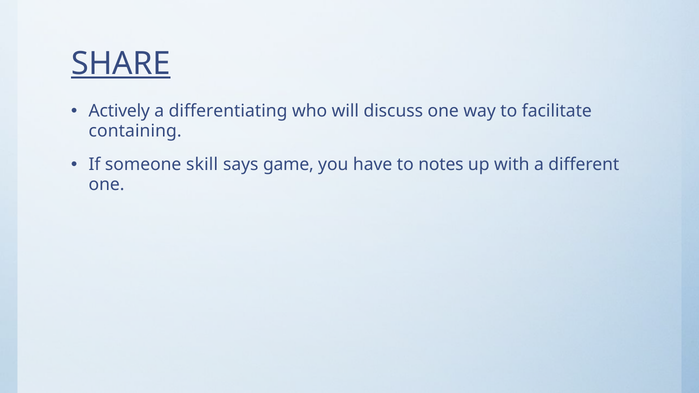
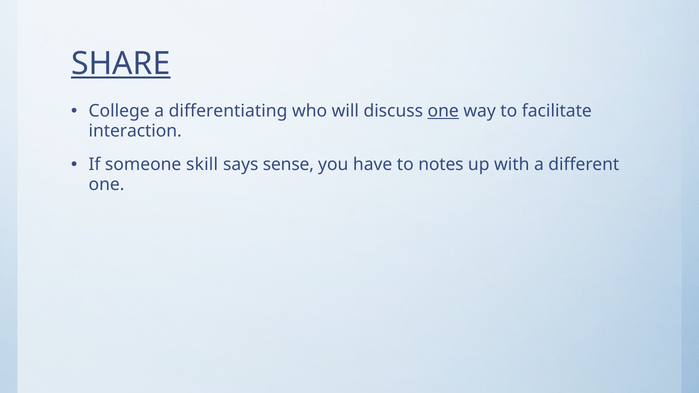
Actively: Actively -> College (119, 111)
one underline: none -> present (443, 111)
containing: containing -> interaction (135, 131)
game: game -> sense (288, 165)
